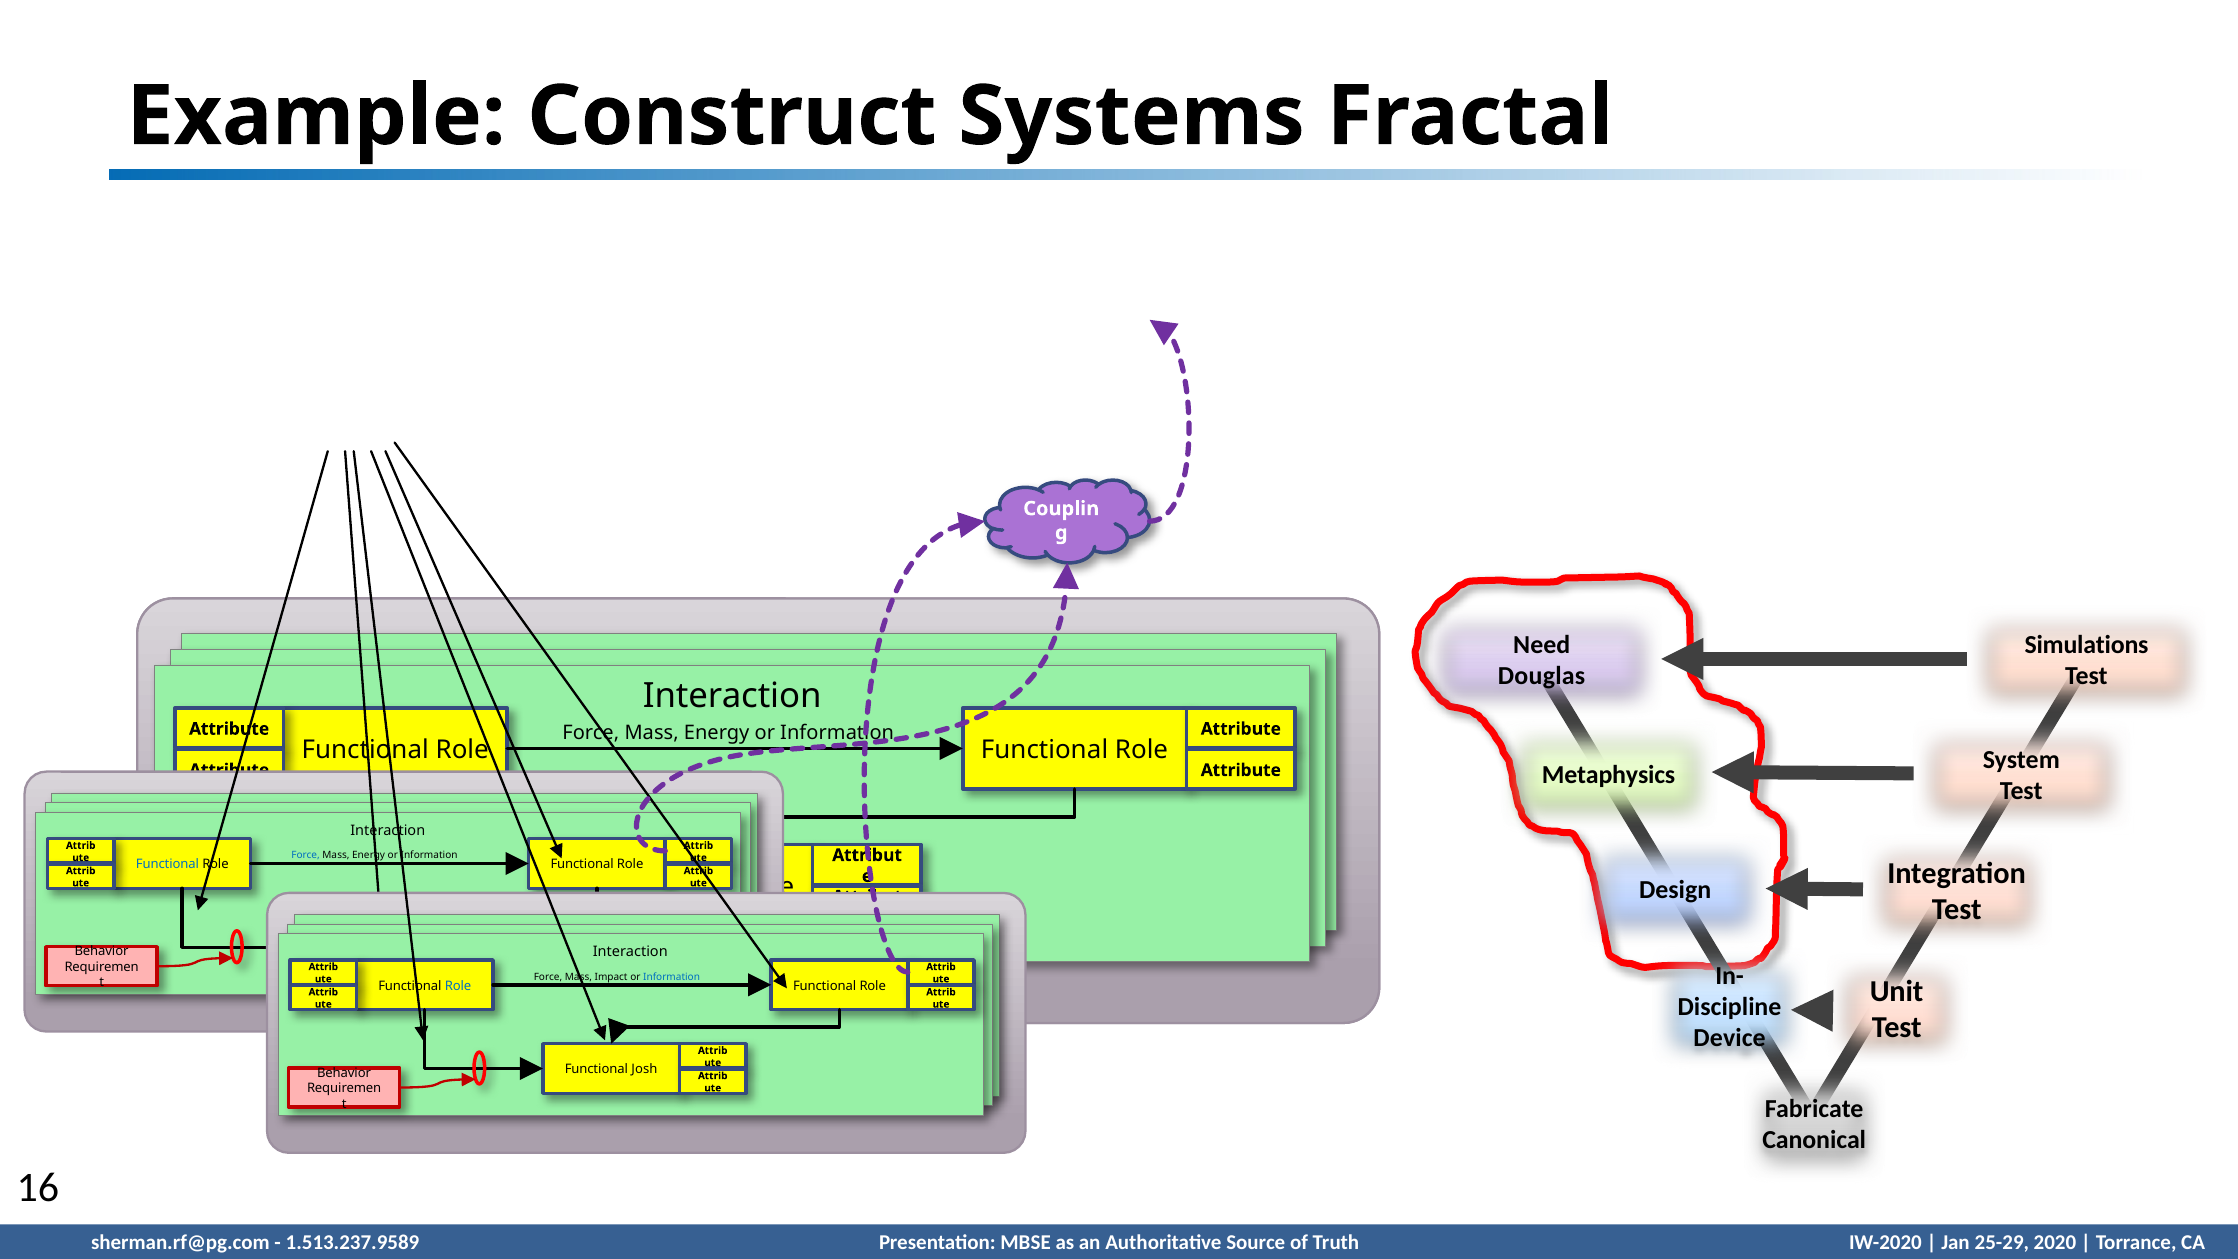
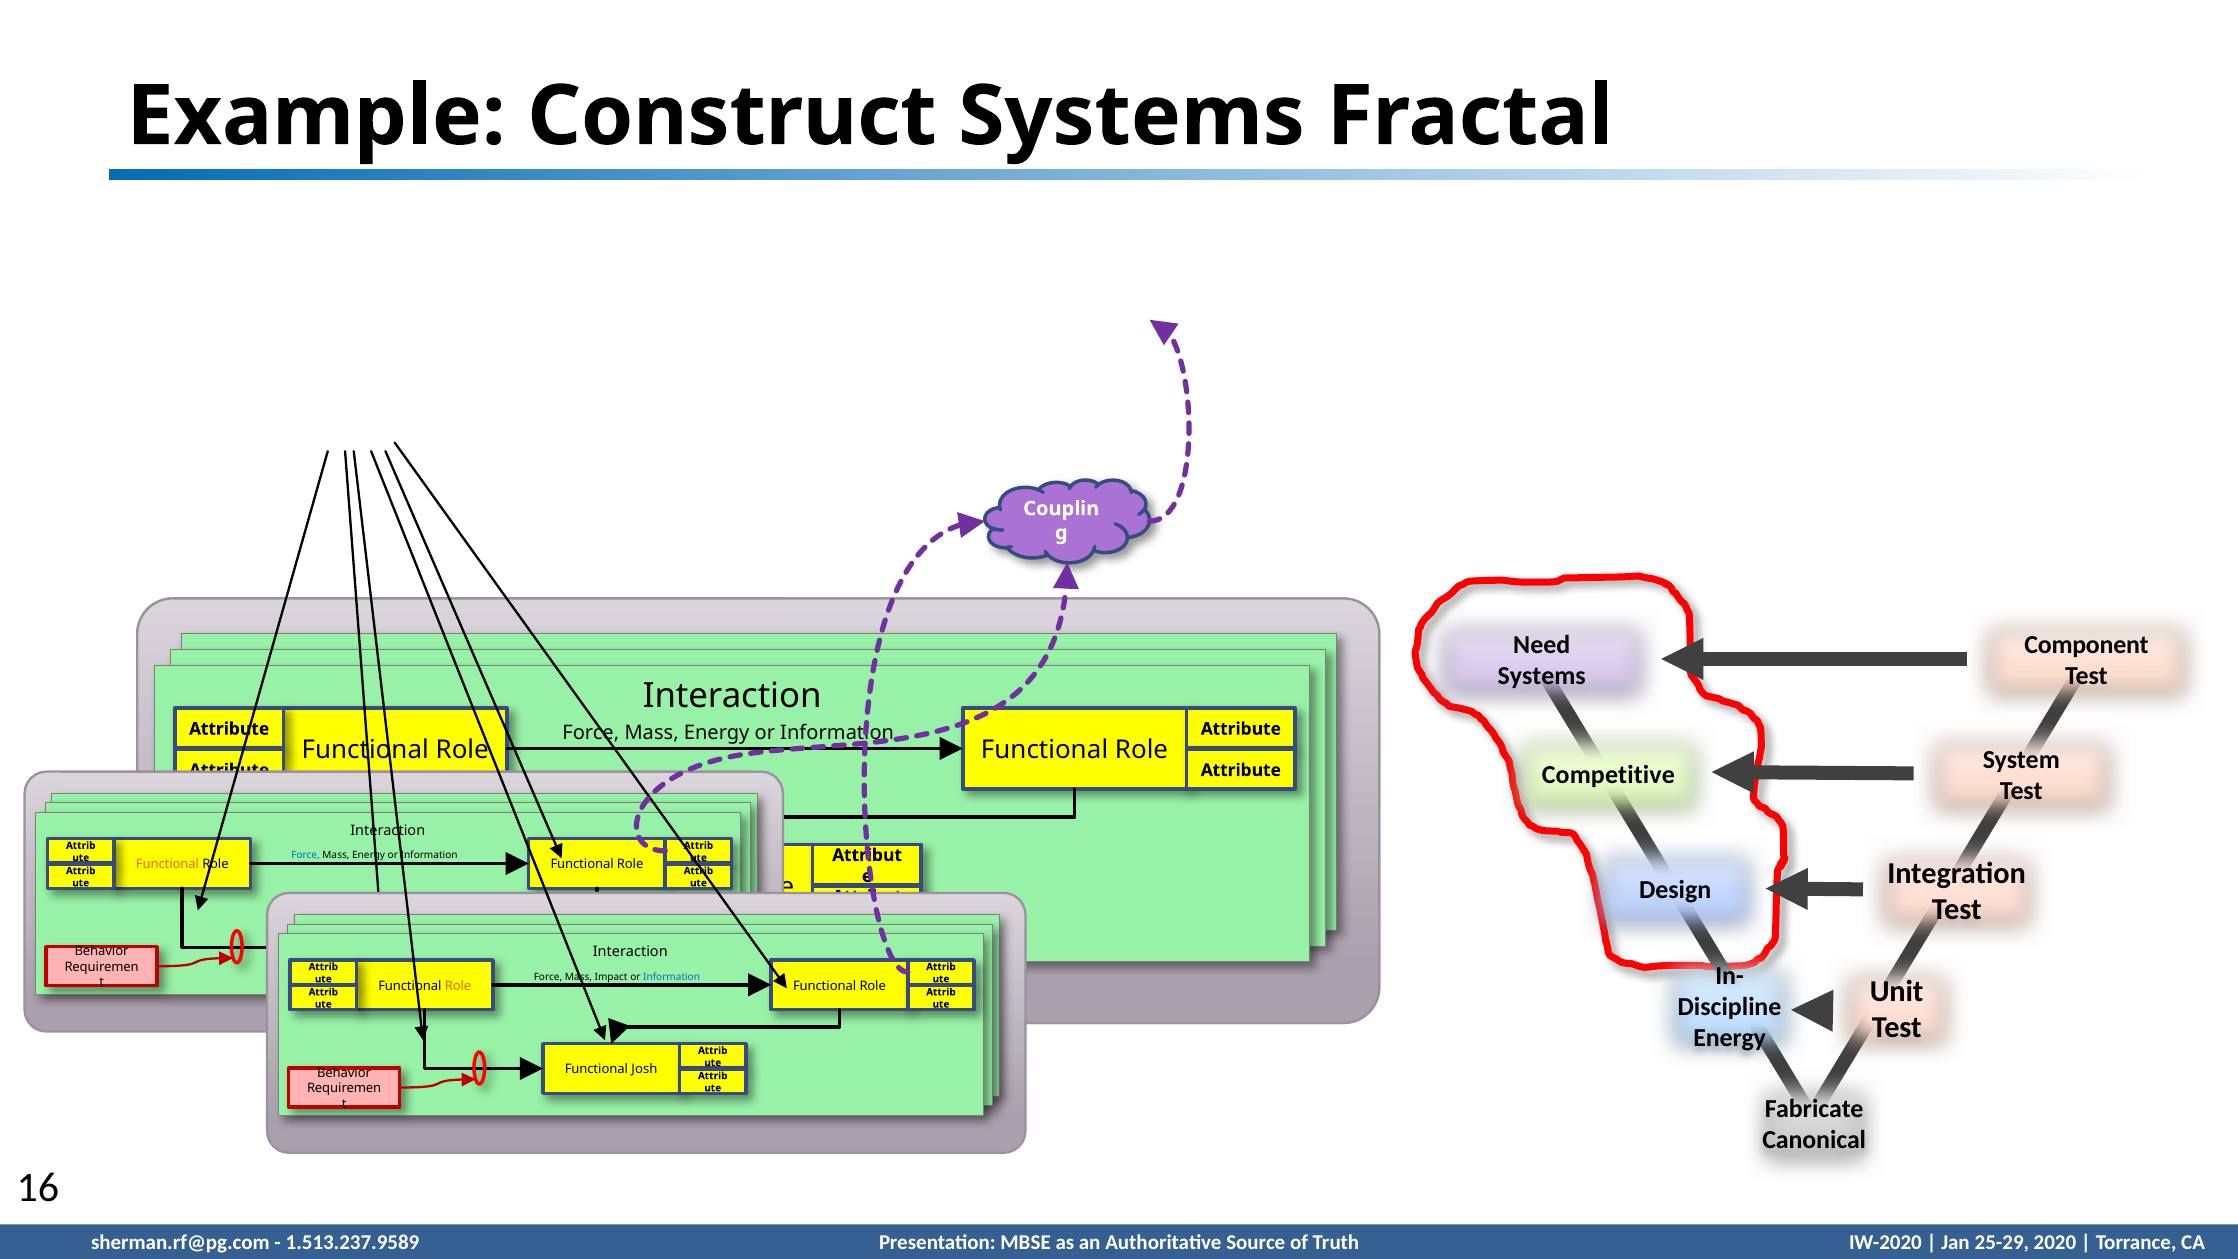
Simulations: Simulations -> Component (2087, 645)
Douglas: Douglas -> Systems (1542, 676)
Metaphysics: Metaphysics -> Competitive (1608, 775)
Functional colour: blue -> orange (167, 864)
Role colour: blue -> orange (458, 986)
Device: Device -> Energy (1730, 1038)
